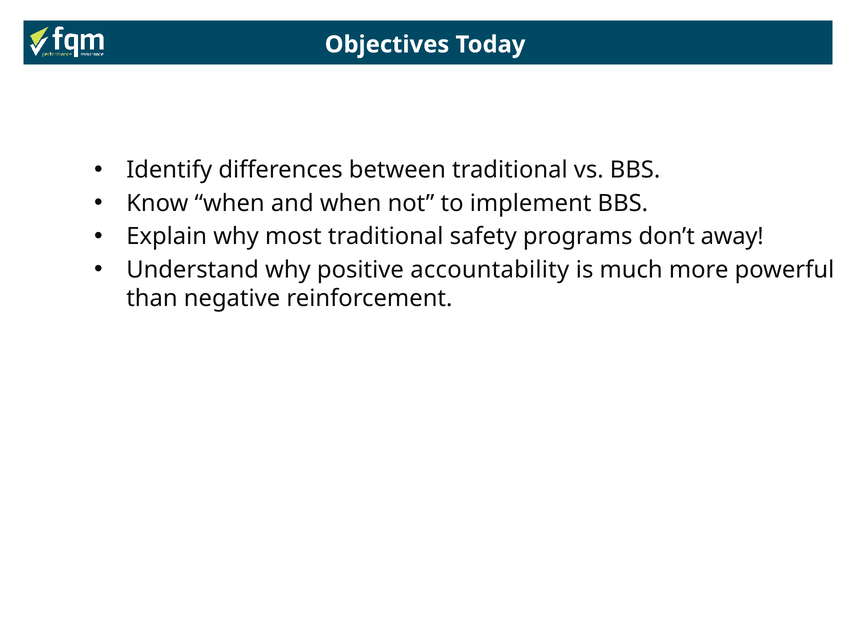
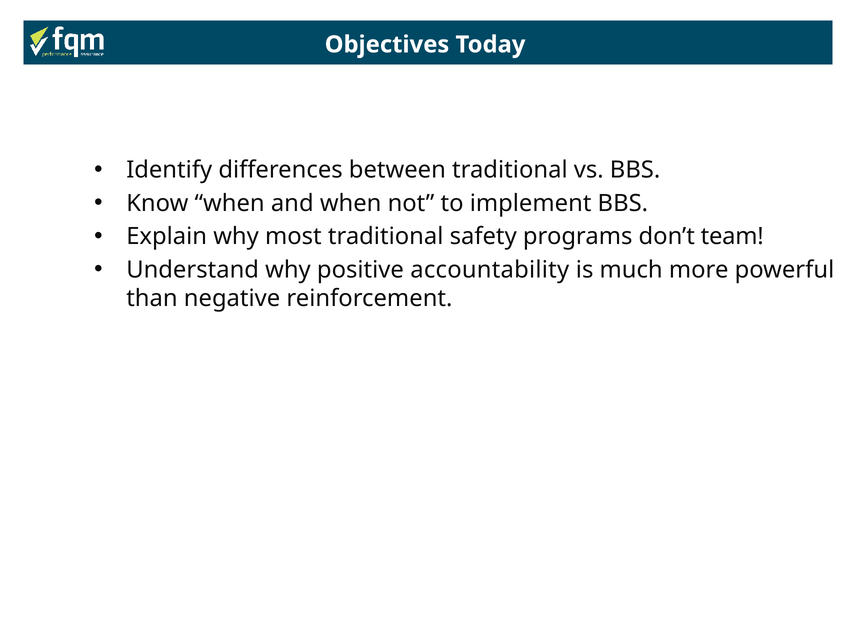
away: away -> team (732, 237)
